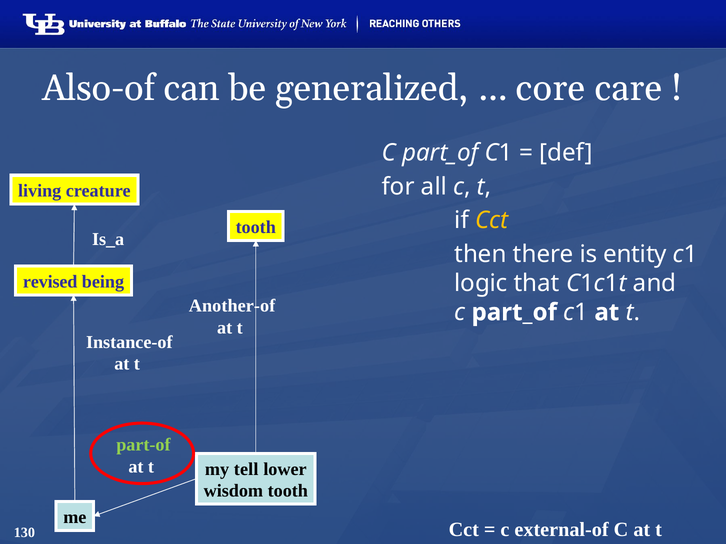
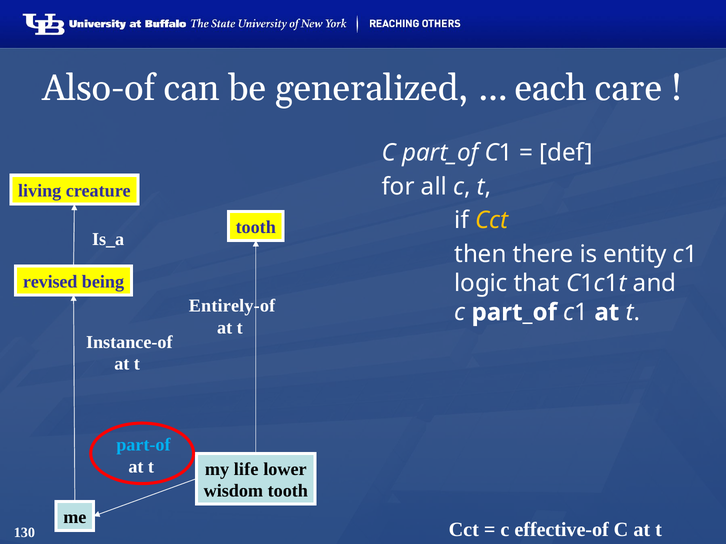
core: core -> each (551, 88)
Another-of: Another-of -> Entirely-of (232, 306)
part-of colour: light green -> light blue (143, 445)
tell: tell -> life (246, 469)
external-of: external-of -> effective-of (562, 530)
